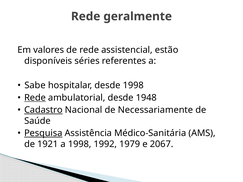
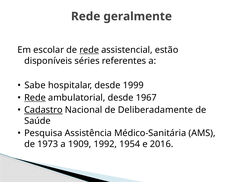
valores: valores -> escolar (49, 50)
rede underline: none -> present (89, 50)
desde 1998: 1998 -> 1999 (133, 86)
1948: 1948 -> 1967 (146, 98)
Necessariamente: Necessariamente -> Deliberadamente (155, 110)
Pesquisa underline: present -> none (43, 133)
1921: 1921 -> 1973 (48, 144)
a 1998: 1998 -> 1909 (80, 144)
1979: 1979 -> 1954 (130, 144)
2067: 2067 -> 2016 (162, 144)
